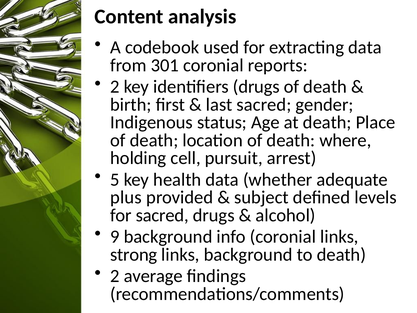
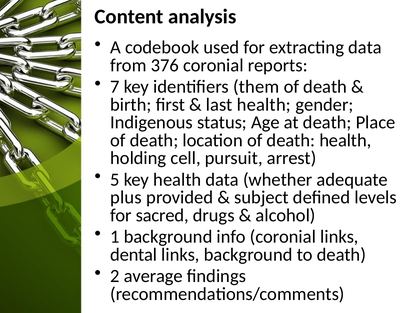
301: 301 -> 376 (165, 65)
2: 2 -> 7 (115, 87)
identifiers drugs: drugs -> them (256, 87)
last sacred: sacred -> health (264, 105)
death where: where -> health (345, 140)
9: 9 -> 1 (115, 237)
strong: strong -> dental (134, 254)
